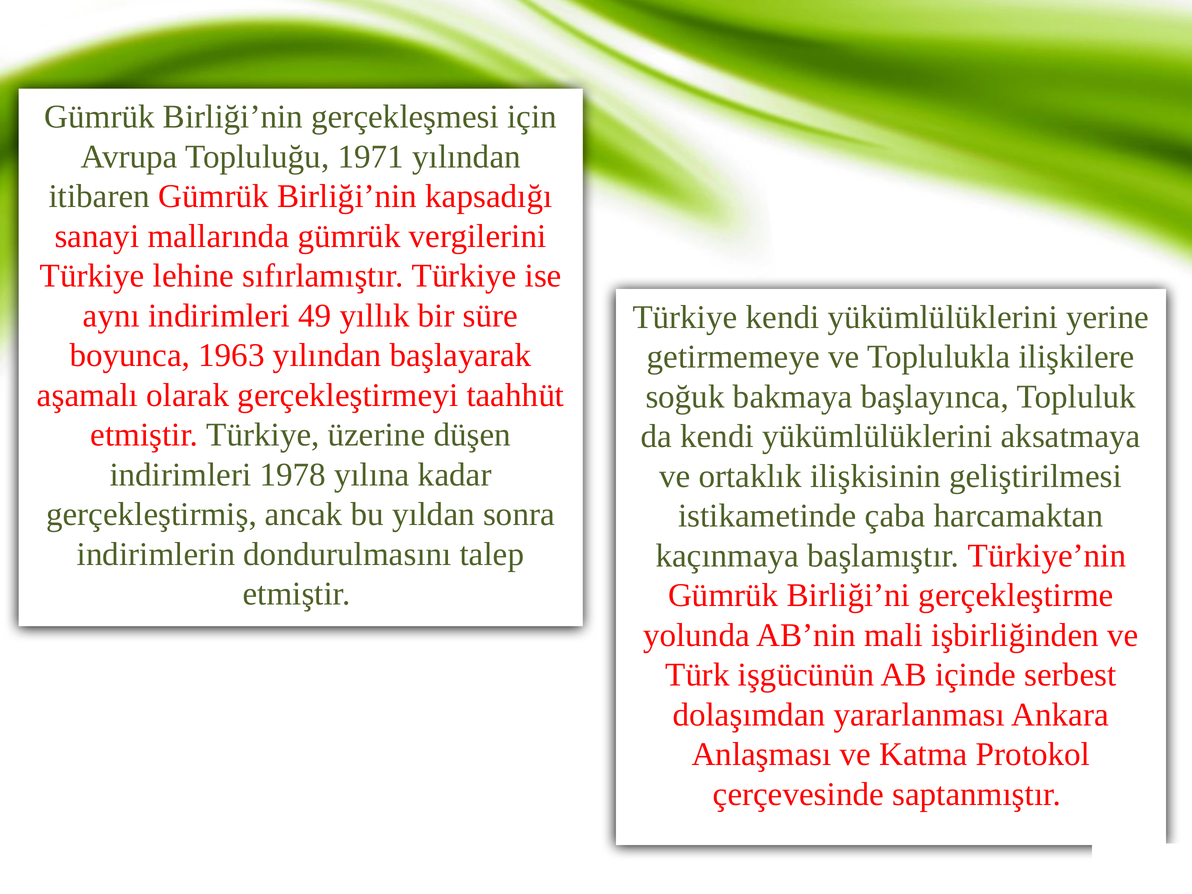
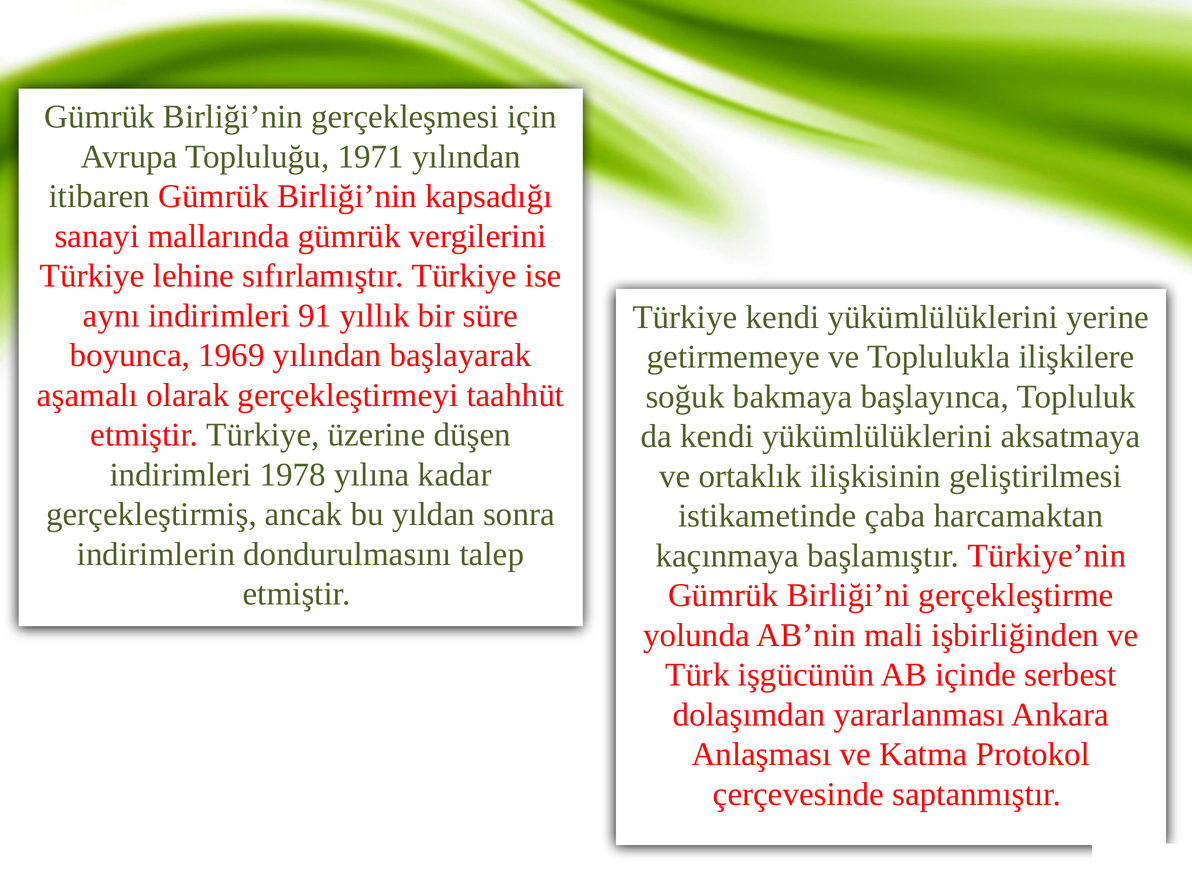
49: 49 -> 91 (315, 316)
1963: 1963 -> 1969 (231, 355)
